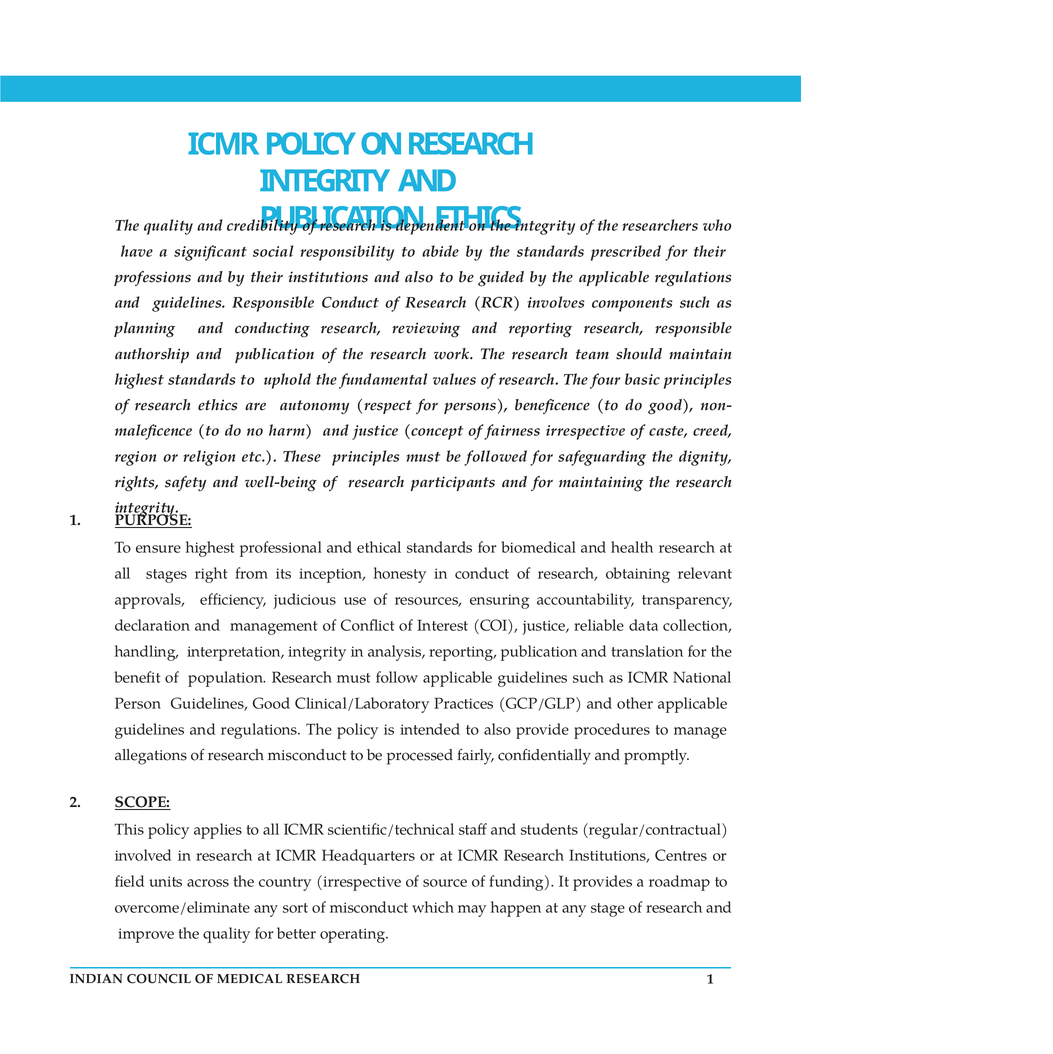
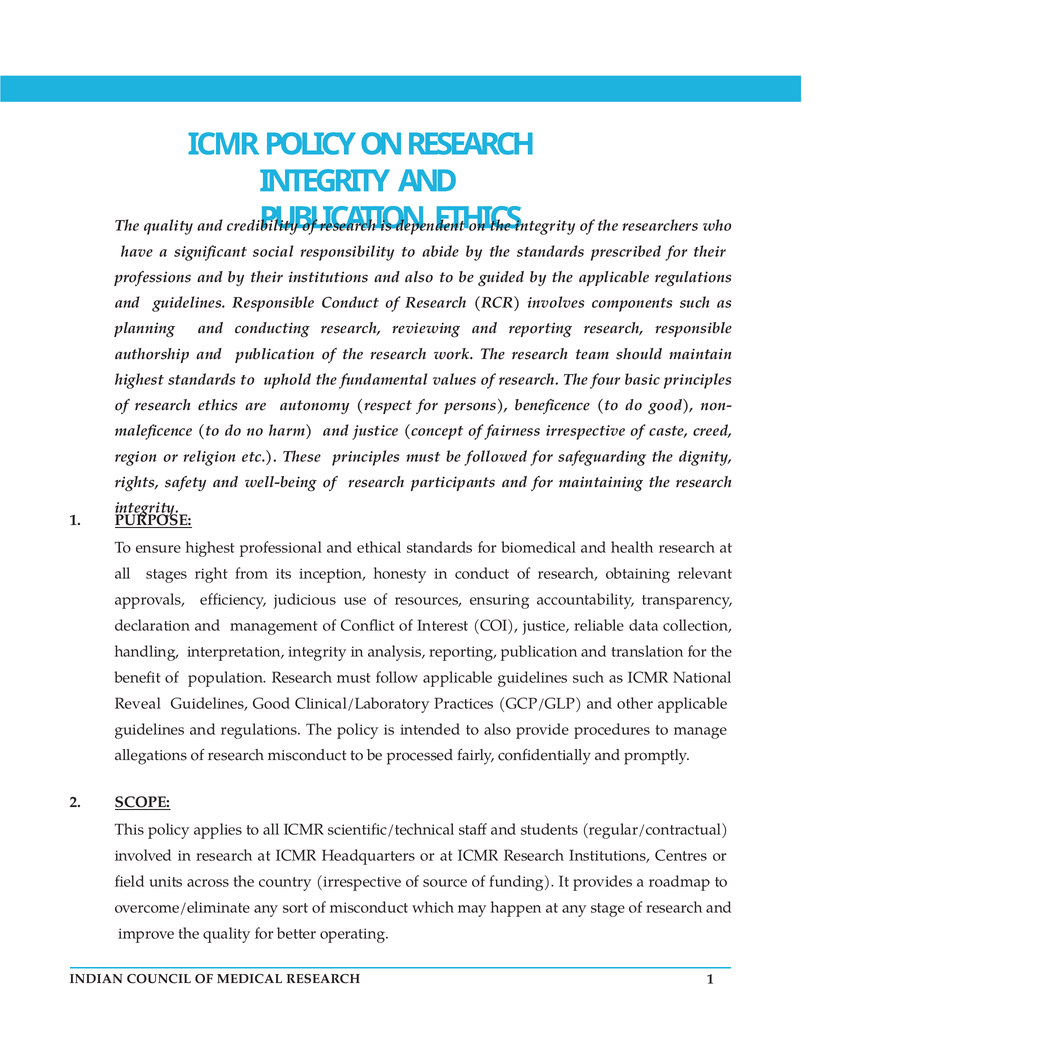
Person: Person -> Reveal (138, 703)
